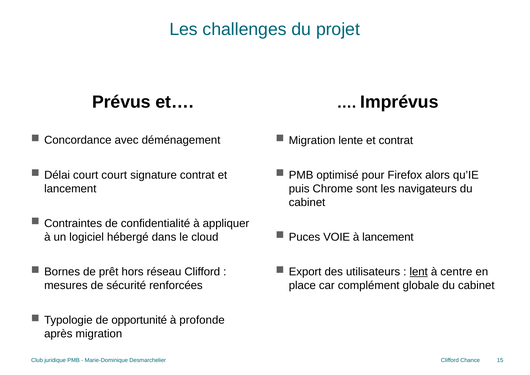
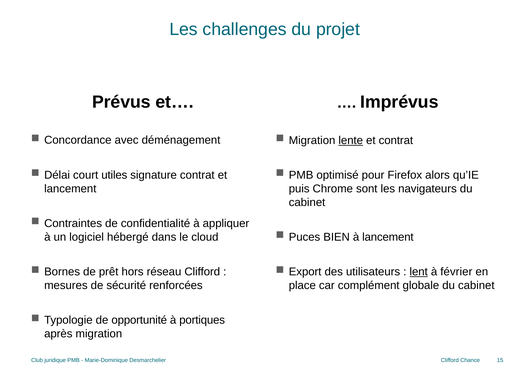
lente underline: none -> present (351, 140)
court court: court -> utiles (114, 175)
VOIE: VOIE -> BIEN (337, 237)
centre: centre -> février (456, 272)
profonde: profonde -> portiques (202, 320)
